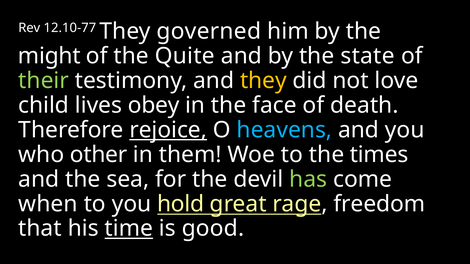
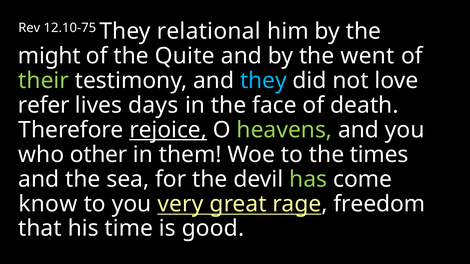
12.10-77: 12.10-77 -> 12.10-75 (70, 28)
governed: governed -> relational (209, 31)
state: state -> went (368, 56)
they colour: yellow -> light blue (263, 81)
child: child -> refer (44, 105)
obey: obey -> days (153, 105)
heavens colour: light blue -> light green (284, 130)
when: when -> know (48, 204)
hold: hold -> very (180, 204)
time underline: present -> none (129, 229)
